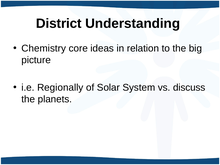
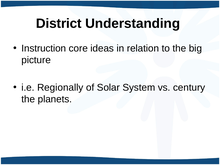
Chemistry: Chemistry -> Instruction (44, 48)
discuss: discuss -> century (189, 87)
